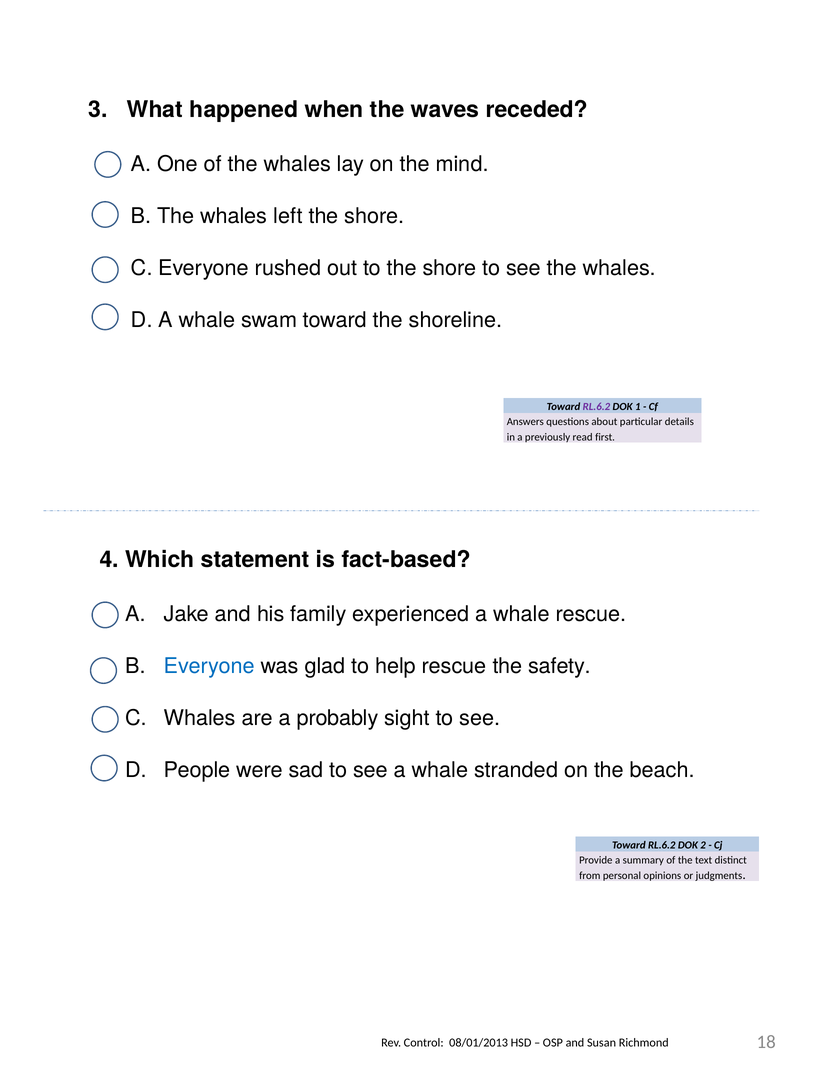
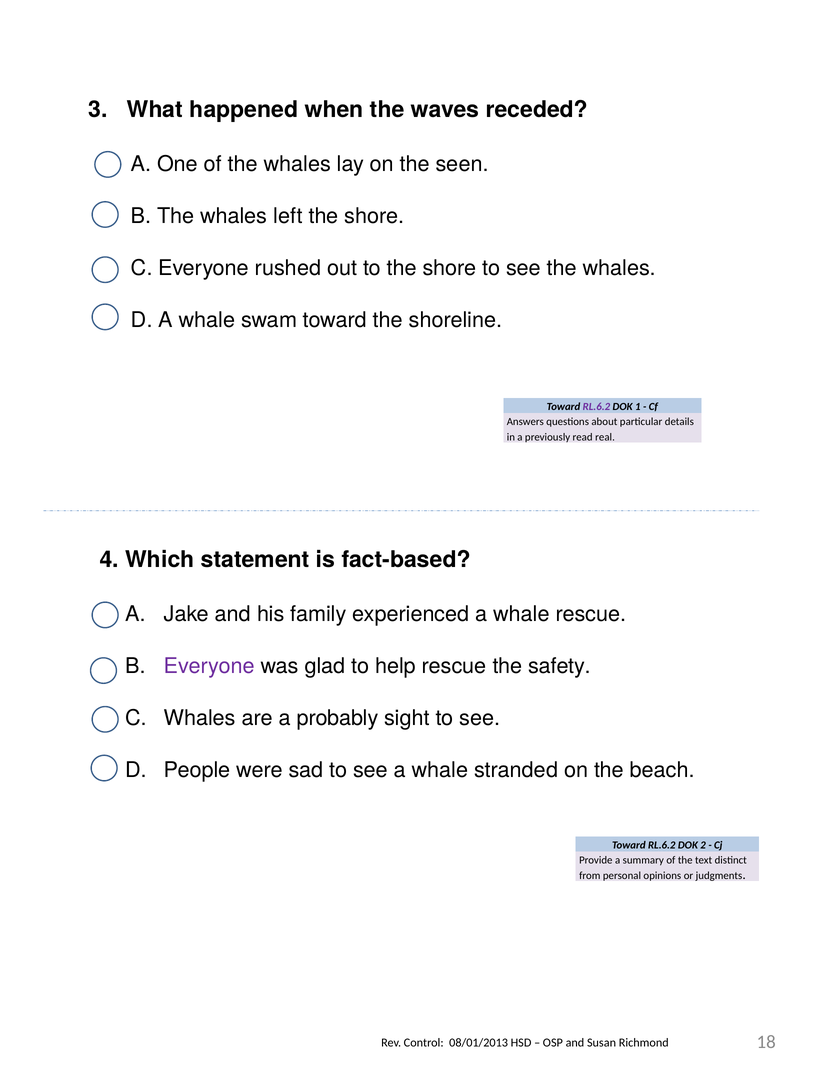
mind: mind -> seen (462, 164)
first: first -> real (605, 437)
Everyone colour: blue -> purple (209, 666)
